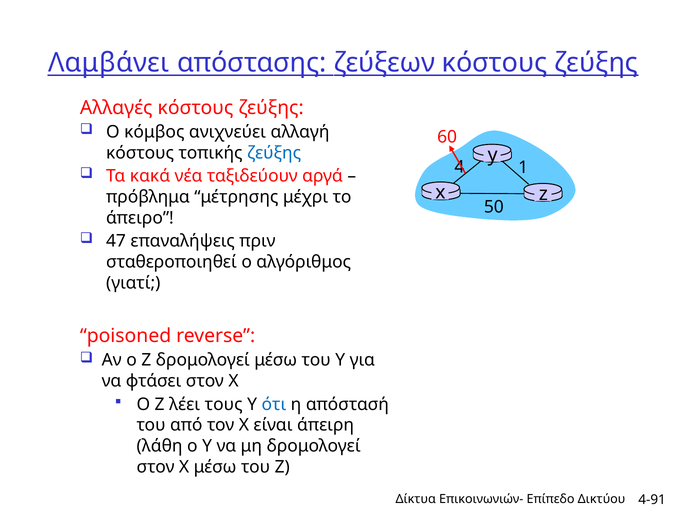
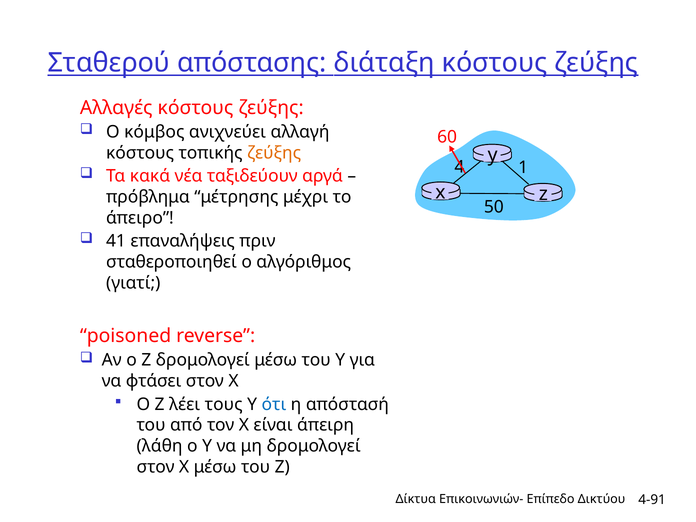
Λαμβάνει: Λαμβάνει -> Σταθερού (109, 63)
ζεύξεων: ζεύξεων -> διάταξη (384, 63)
ζεύξης colour: blue -> orange (274, 153)
47: 47 -> 41 (116, 241)
